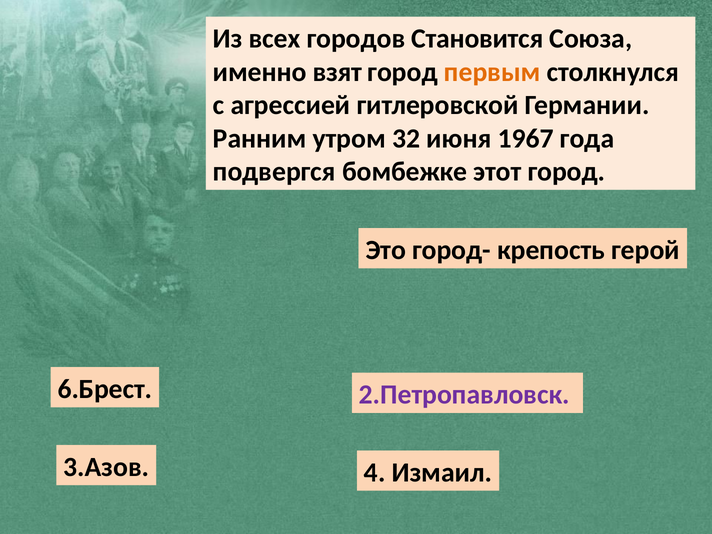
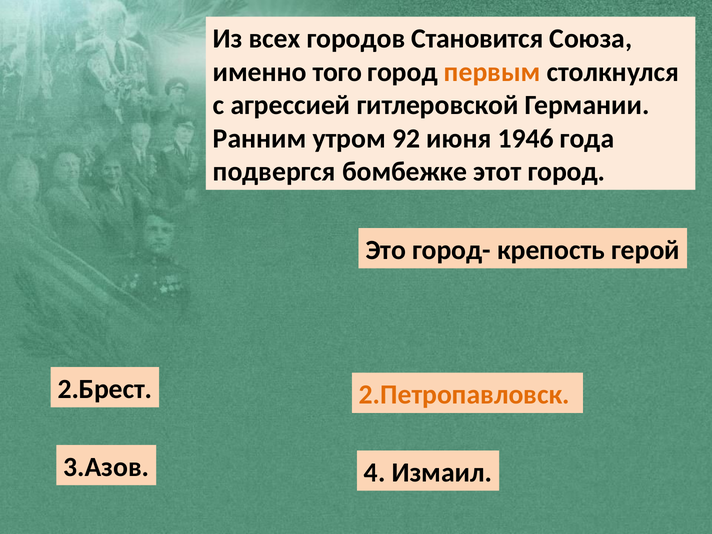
взят: взят -> того (337, 72)
32: 32 -> 92 (406, 138)
1967: 1967 -> 1946 (526, 138)
6.Брест: 6.Брест -> 2.Брест (105, 389)
2.Петропавловск colour: purple -> orange (464, 395)
